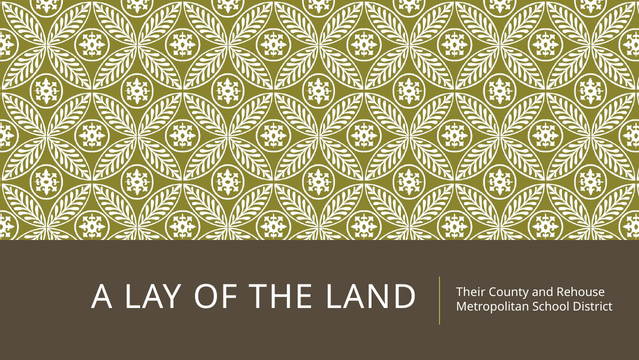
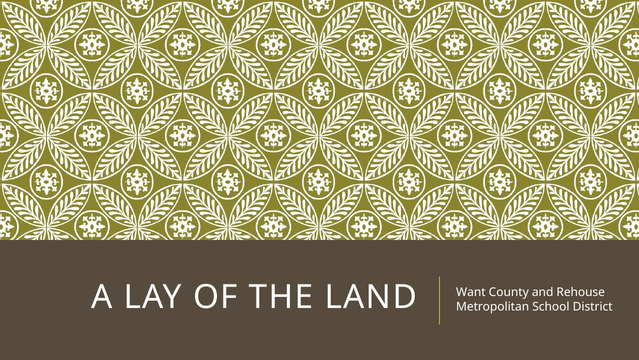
Their: Their -> Want (471, 292)
